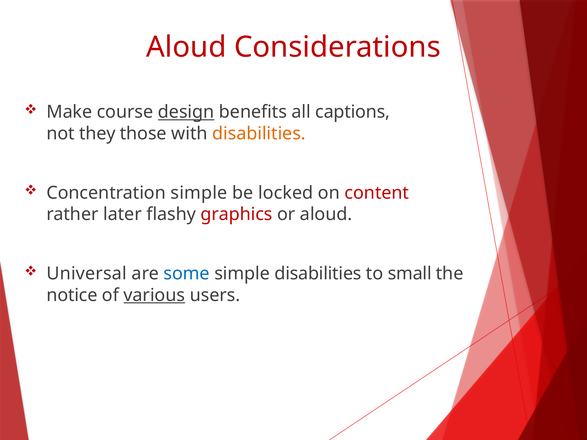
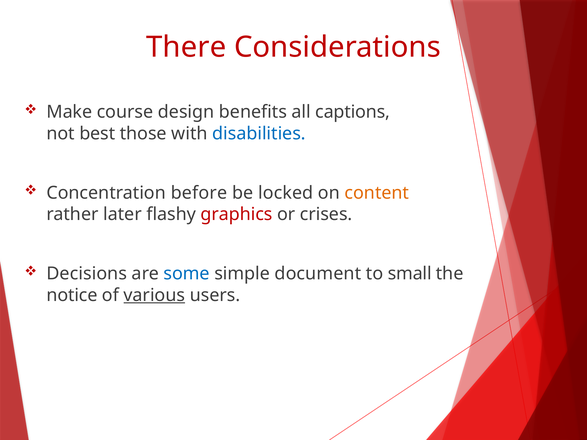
Aloud: Aloud -> There (186, 47)
design underline: present -> none (186, 112)
they: they -> best (97, 134)
disabilities colour: orange -> blue (259, 134)
Concentration simple: simple -> before (199, 193)
content colour: red -> orange (377, 193)
or aloud: aloud -> crises (326, 214)
Universal: Universal -> Decisions (87, 274)
simple disabilities: disabilities -> document (318, 274)
